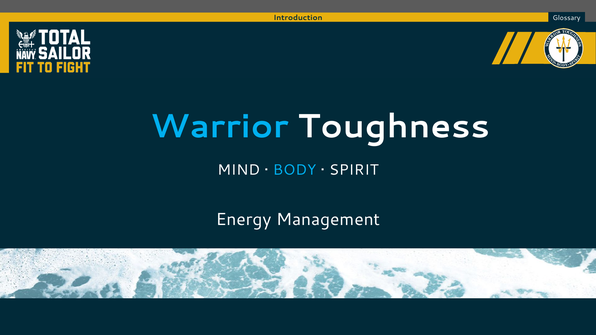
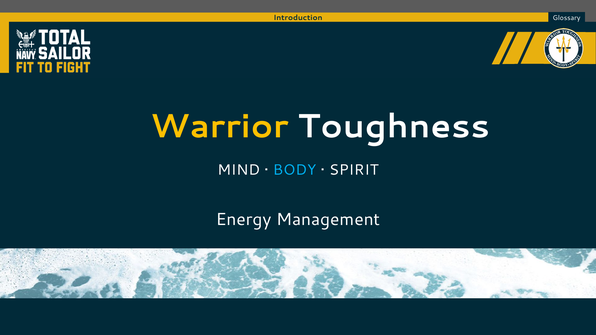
Warrior colour: light blue -> yellow (220, 127)
